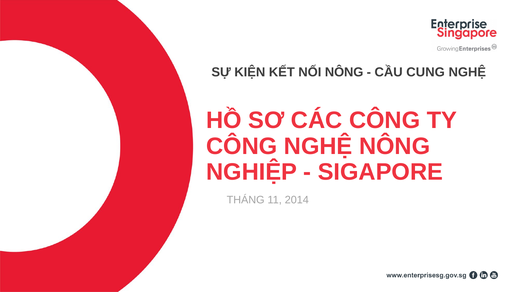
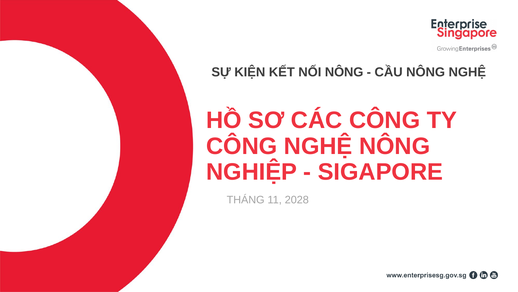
CẦU CUNG: CUNG -> NÔNG (426, 72)
2014: 2014 -> 2028 (297, 200)
